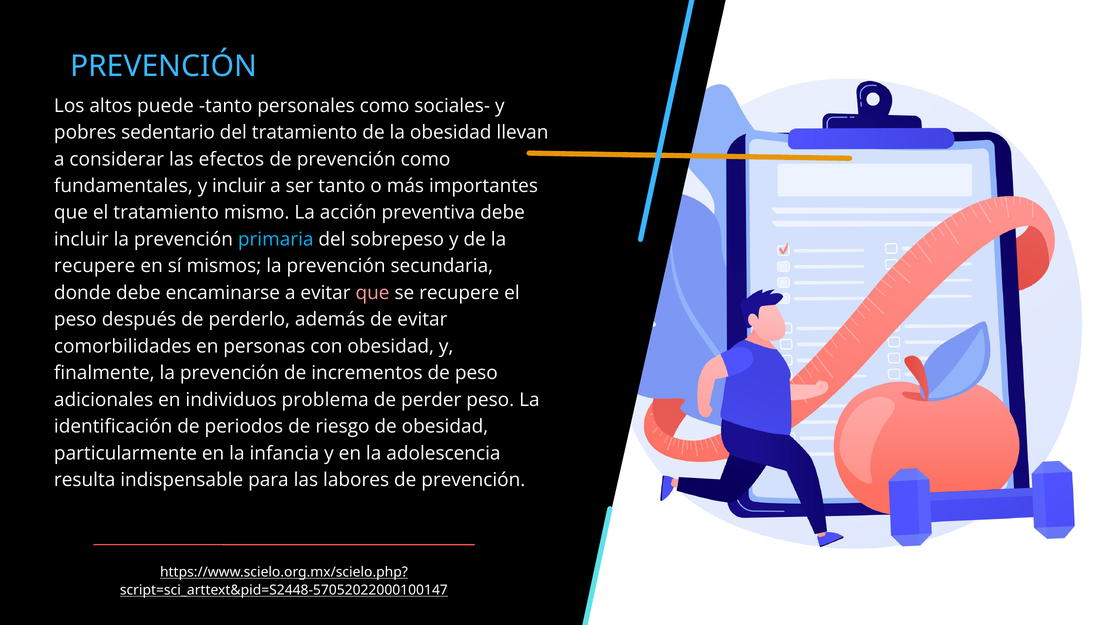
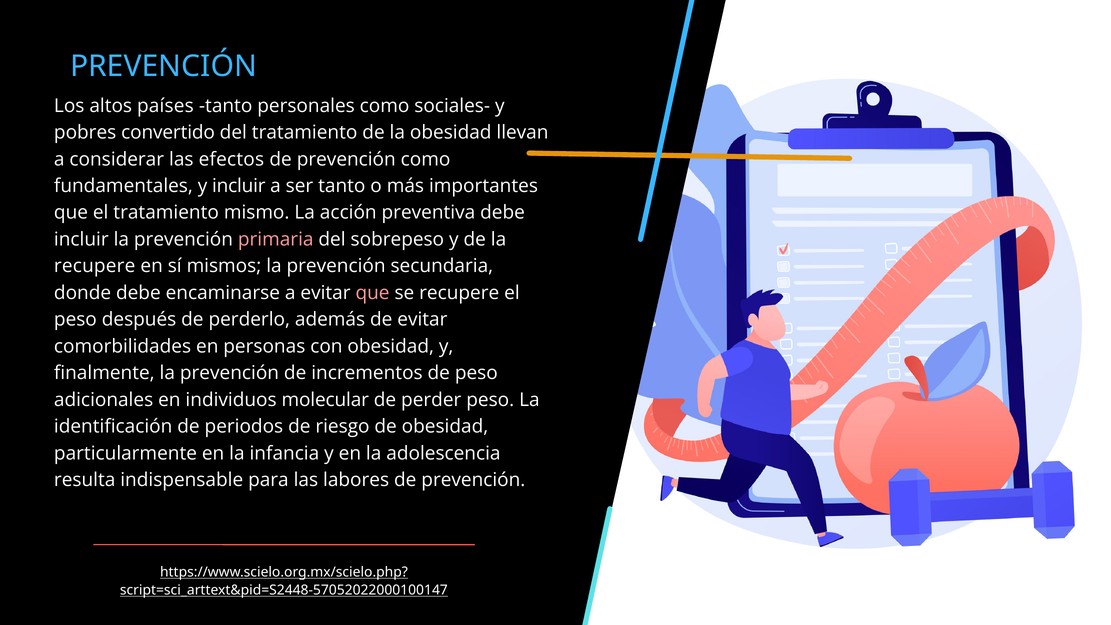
puede: puede -> países (165, 106)
sedentario: sedentario -> convertido (168, 133)
primaria colour: light blue -> pink (276, 239)
problema: problema -> molecular (325, 400)
